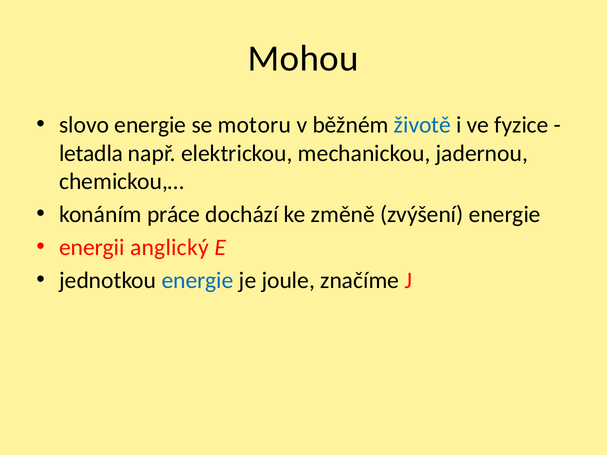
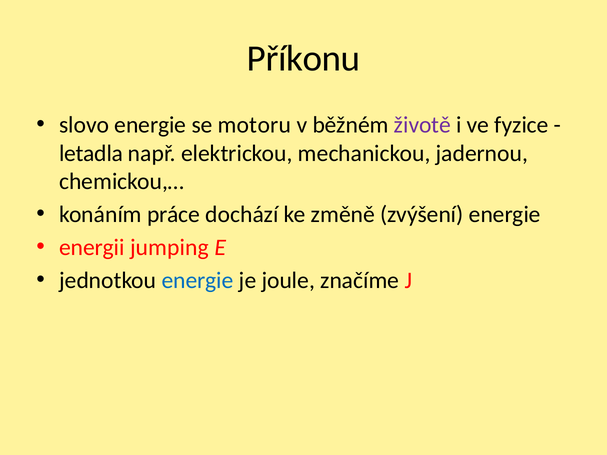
Mohou: Mohou -> Příkonu (304, 59)
životě colour: blue -> purple (423, 125)
anglický: anglický -> jumping (169, 248)
